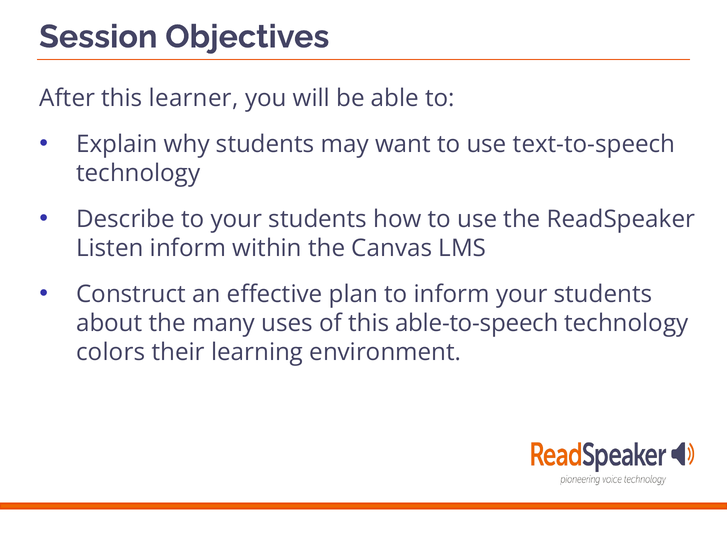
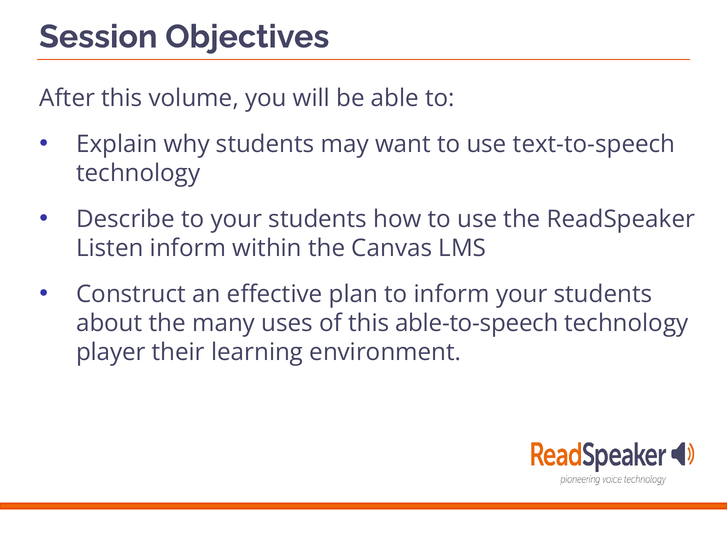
learner: learner -> volume (194, 98)
colors: colors -> player (111, 353)
